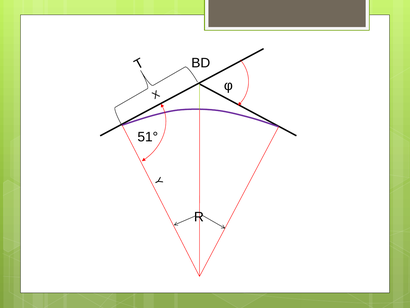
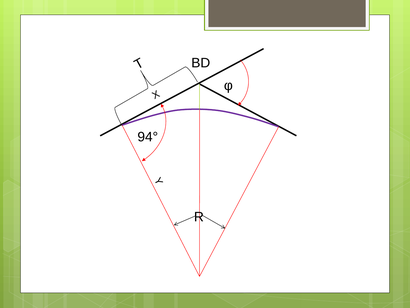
51°: 51° -> 94° (148, 137)
